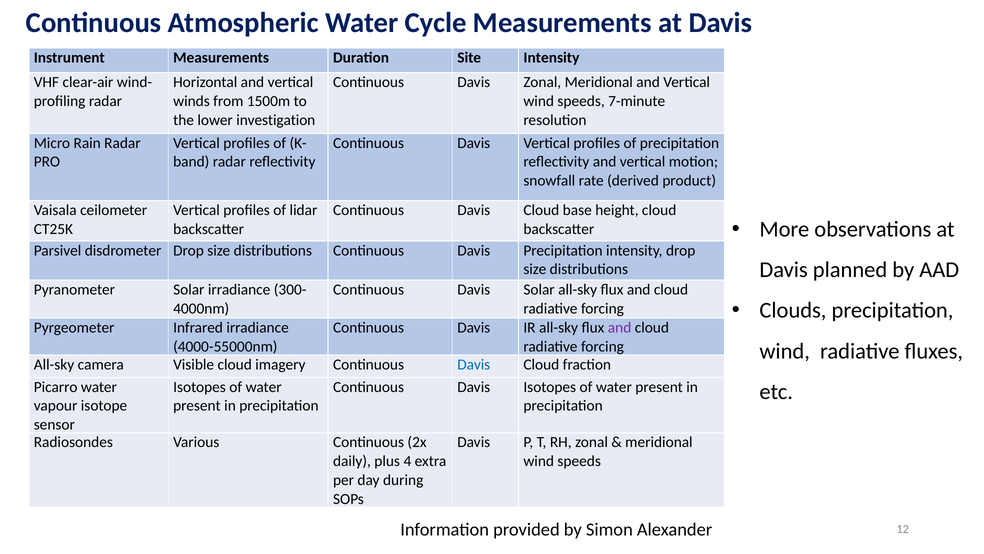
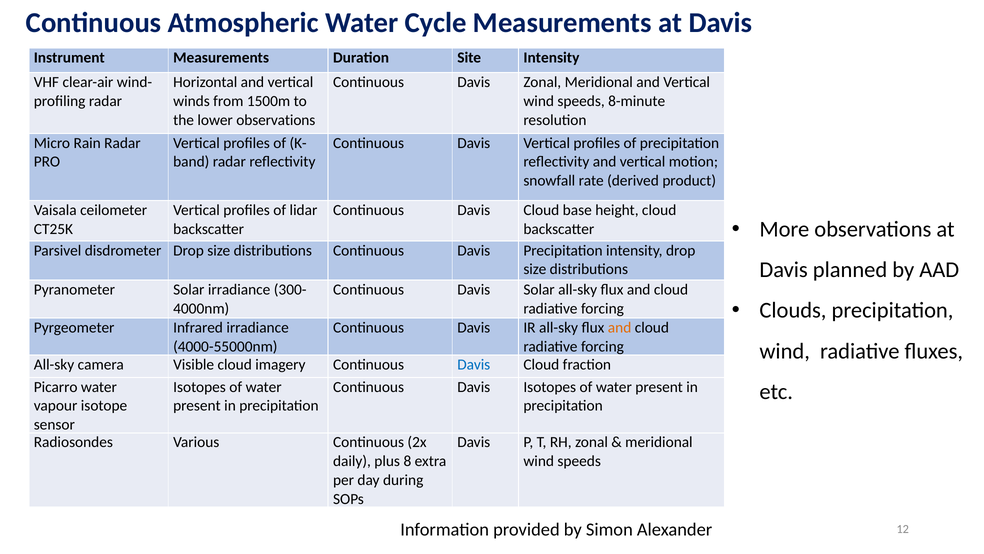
7-minute: 7-minute -> 8-minute (637, 101)
lower investigation: investigation -> observations (276, 120)
and colour: purple -> orange (620, 327)
4: 4 -> 8 (407, 461)
